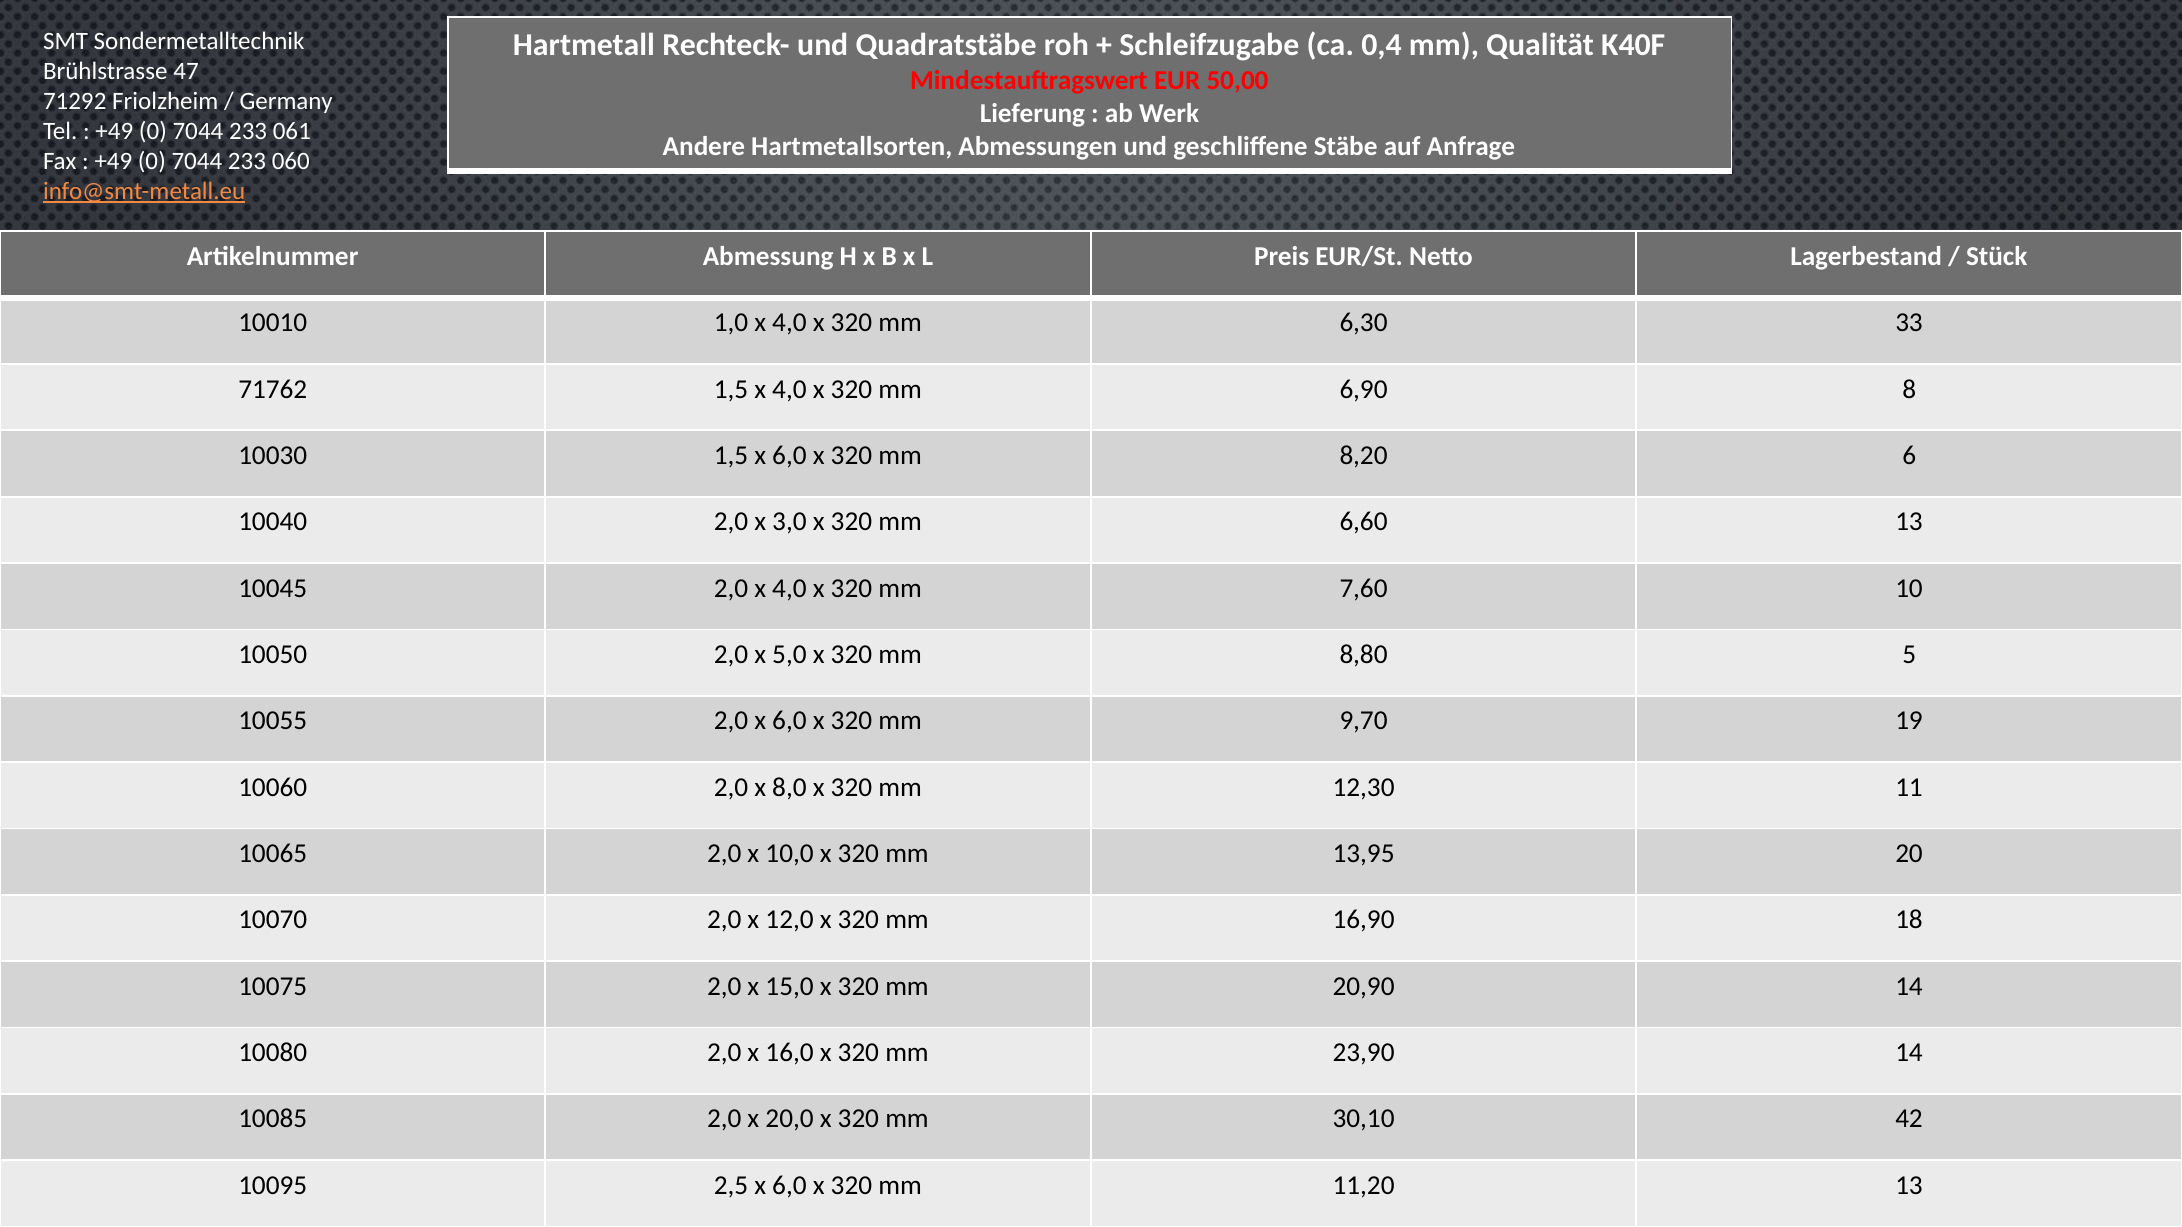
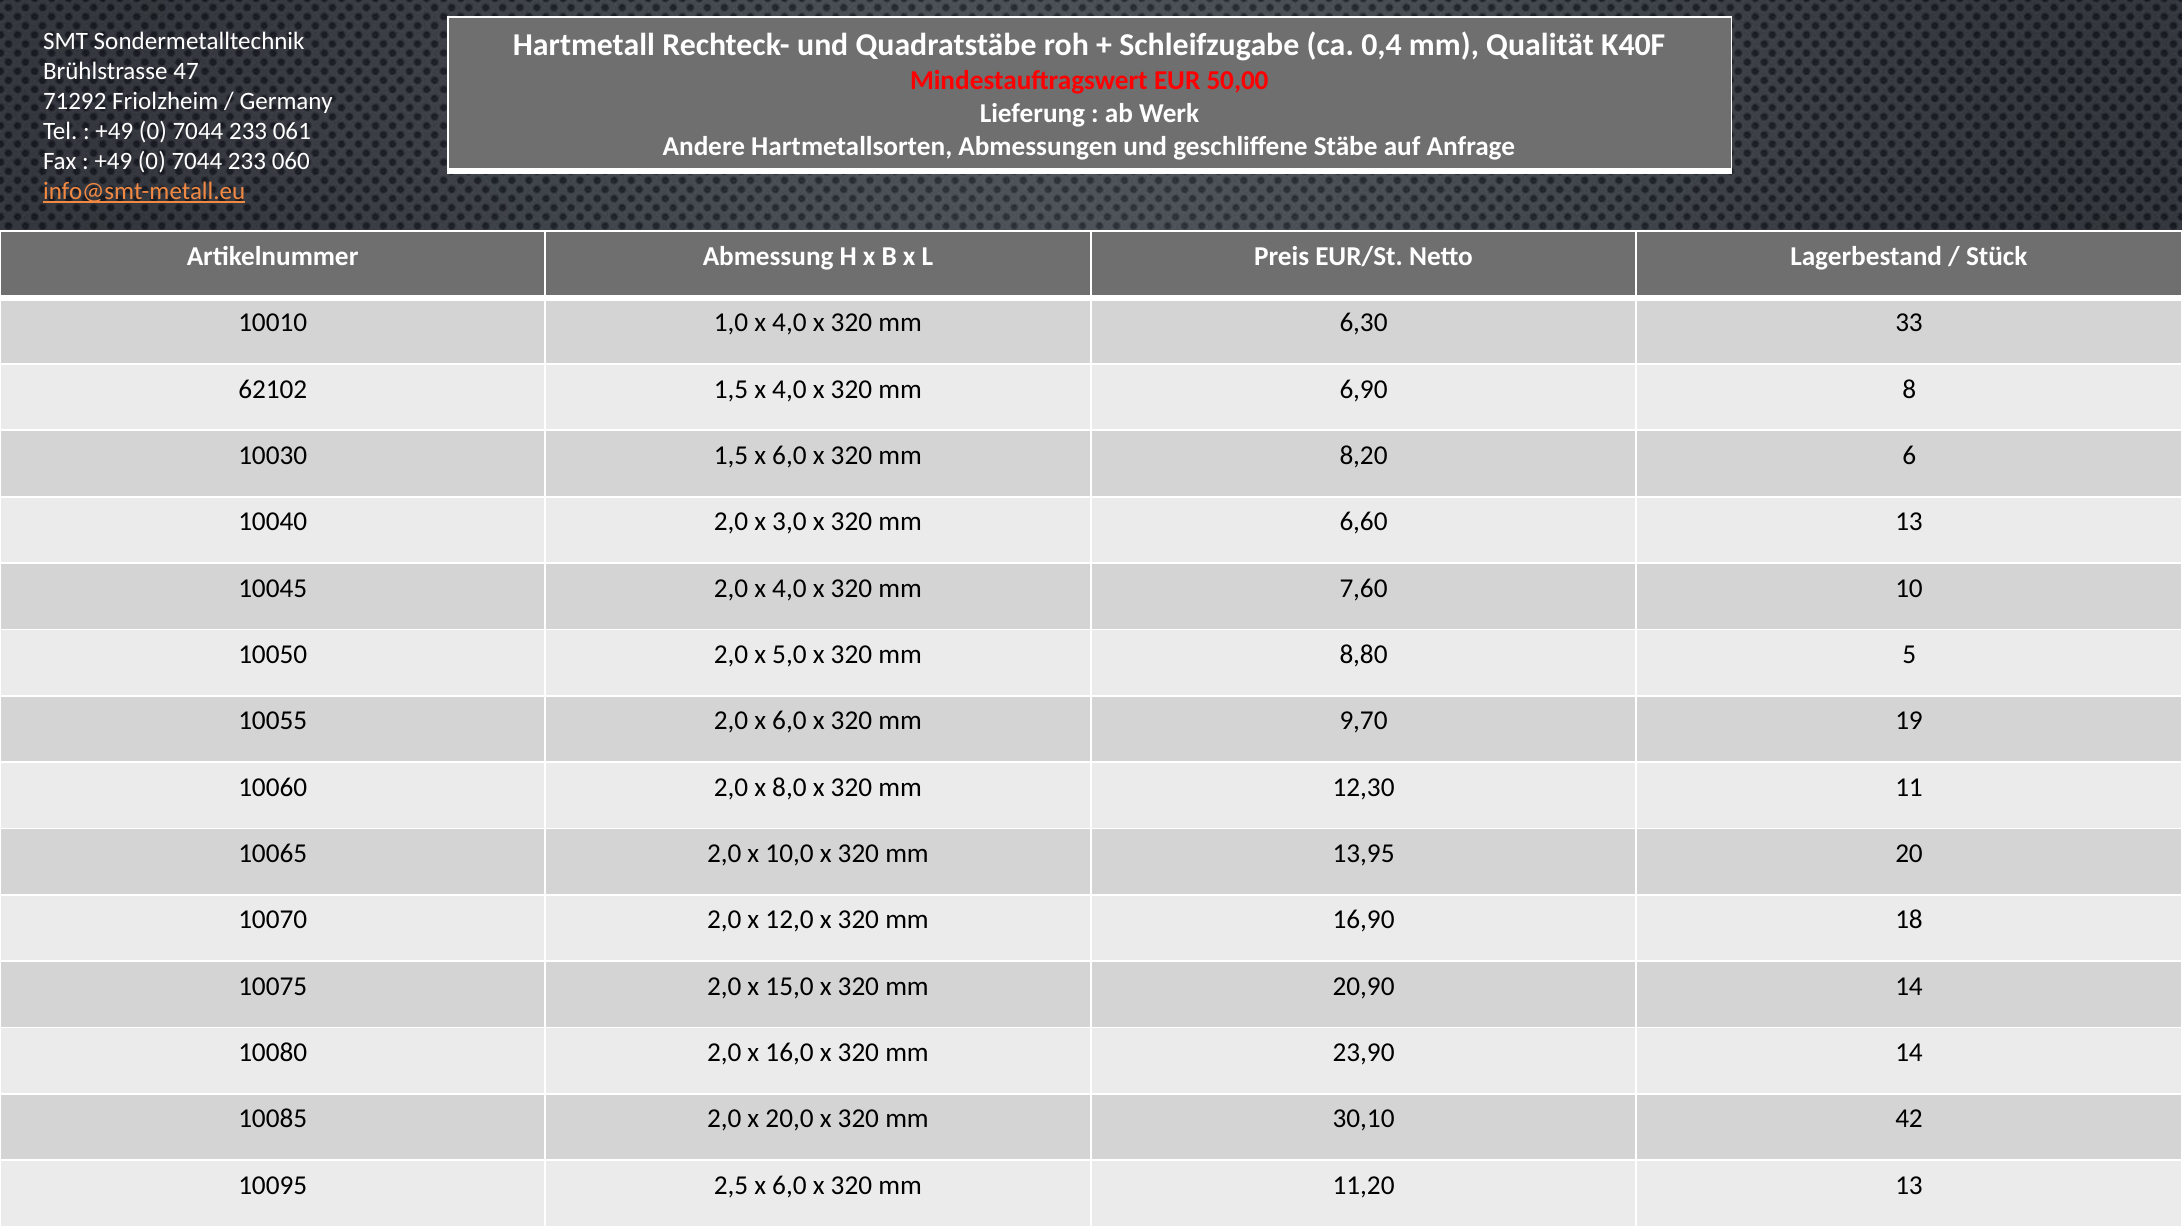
71762: 71762 -> 62102 (273, 389)
